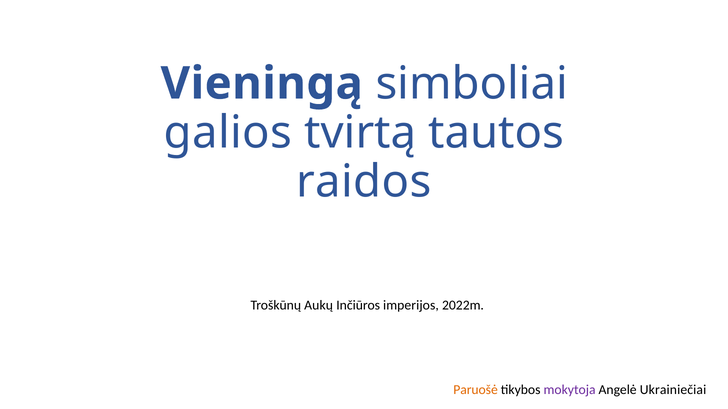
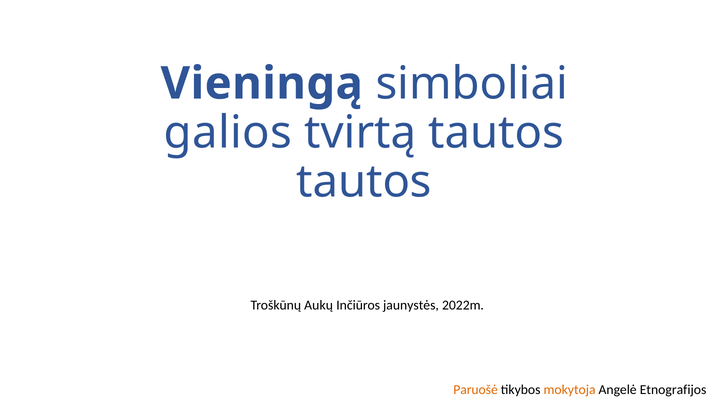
raidos: raidos -> tautos (364, 182)
imperijos: imperijos -> jaunystės (411, 305)
mokytoja colour: purple -> orange (570, 390)
Ukrainiečiai: Ukrainiečiai -> Etnografijos (673, 390)
